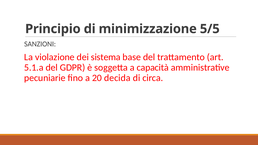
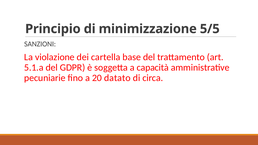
sistema: sistema -> cartella (106, 57)
decida: decida -> datato (117, 78)
